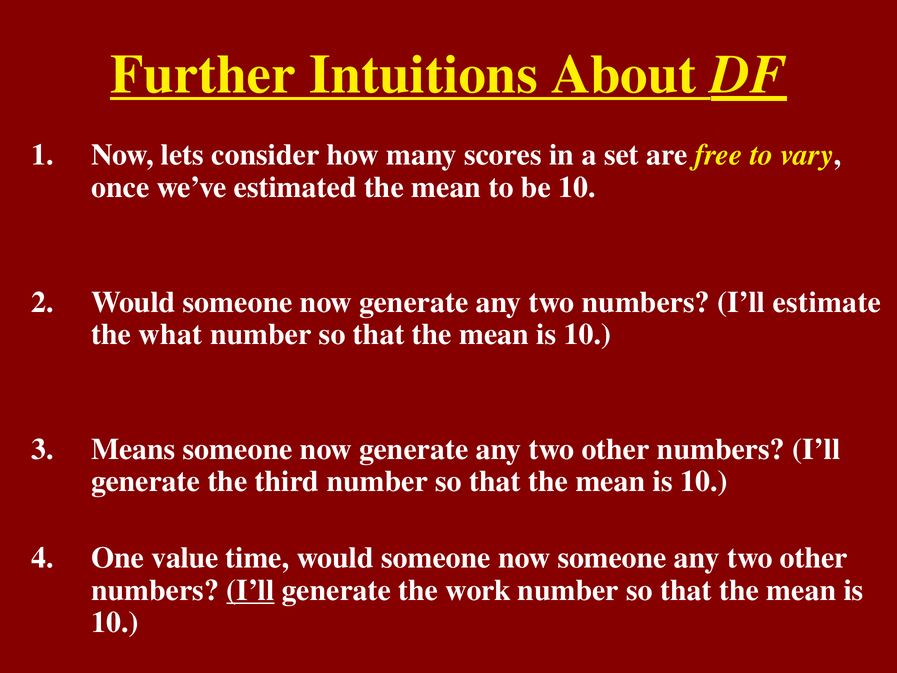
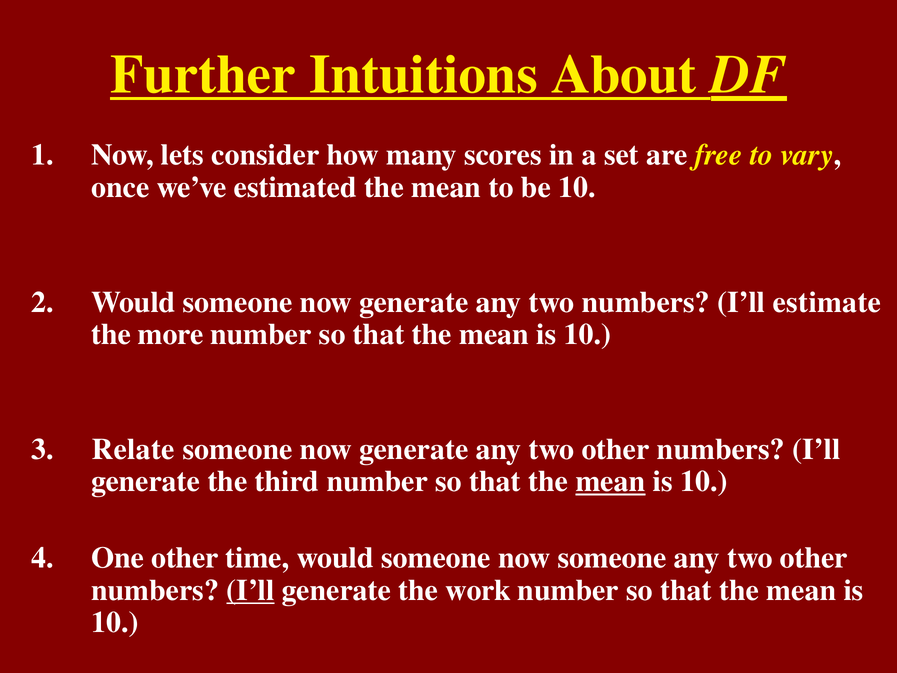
what: what -> more (171, 334)
Means: Means -> Relate (133, 449)
mean underline: none -> present (610, 481)
One value: value -> other (185, 558)
